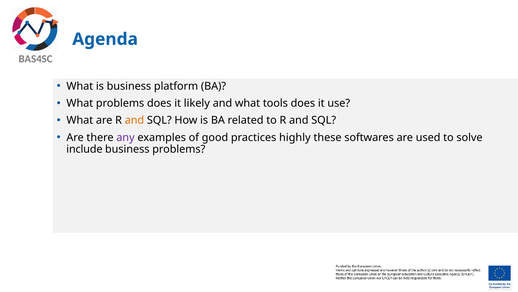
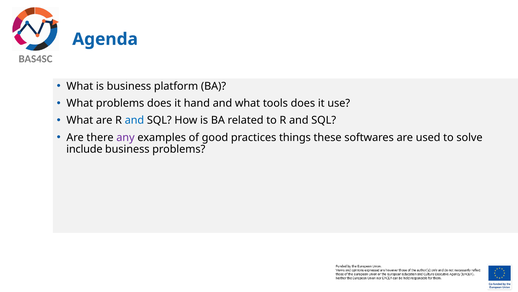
likely: likely -> hand (197, 103)
and colour: orange -> blue (134, 120)
highly: highly -> things (295, 137)
